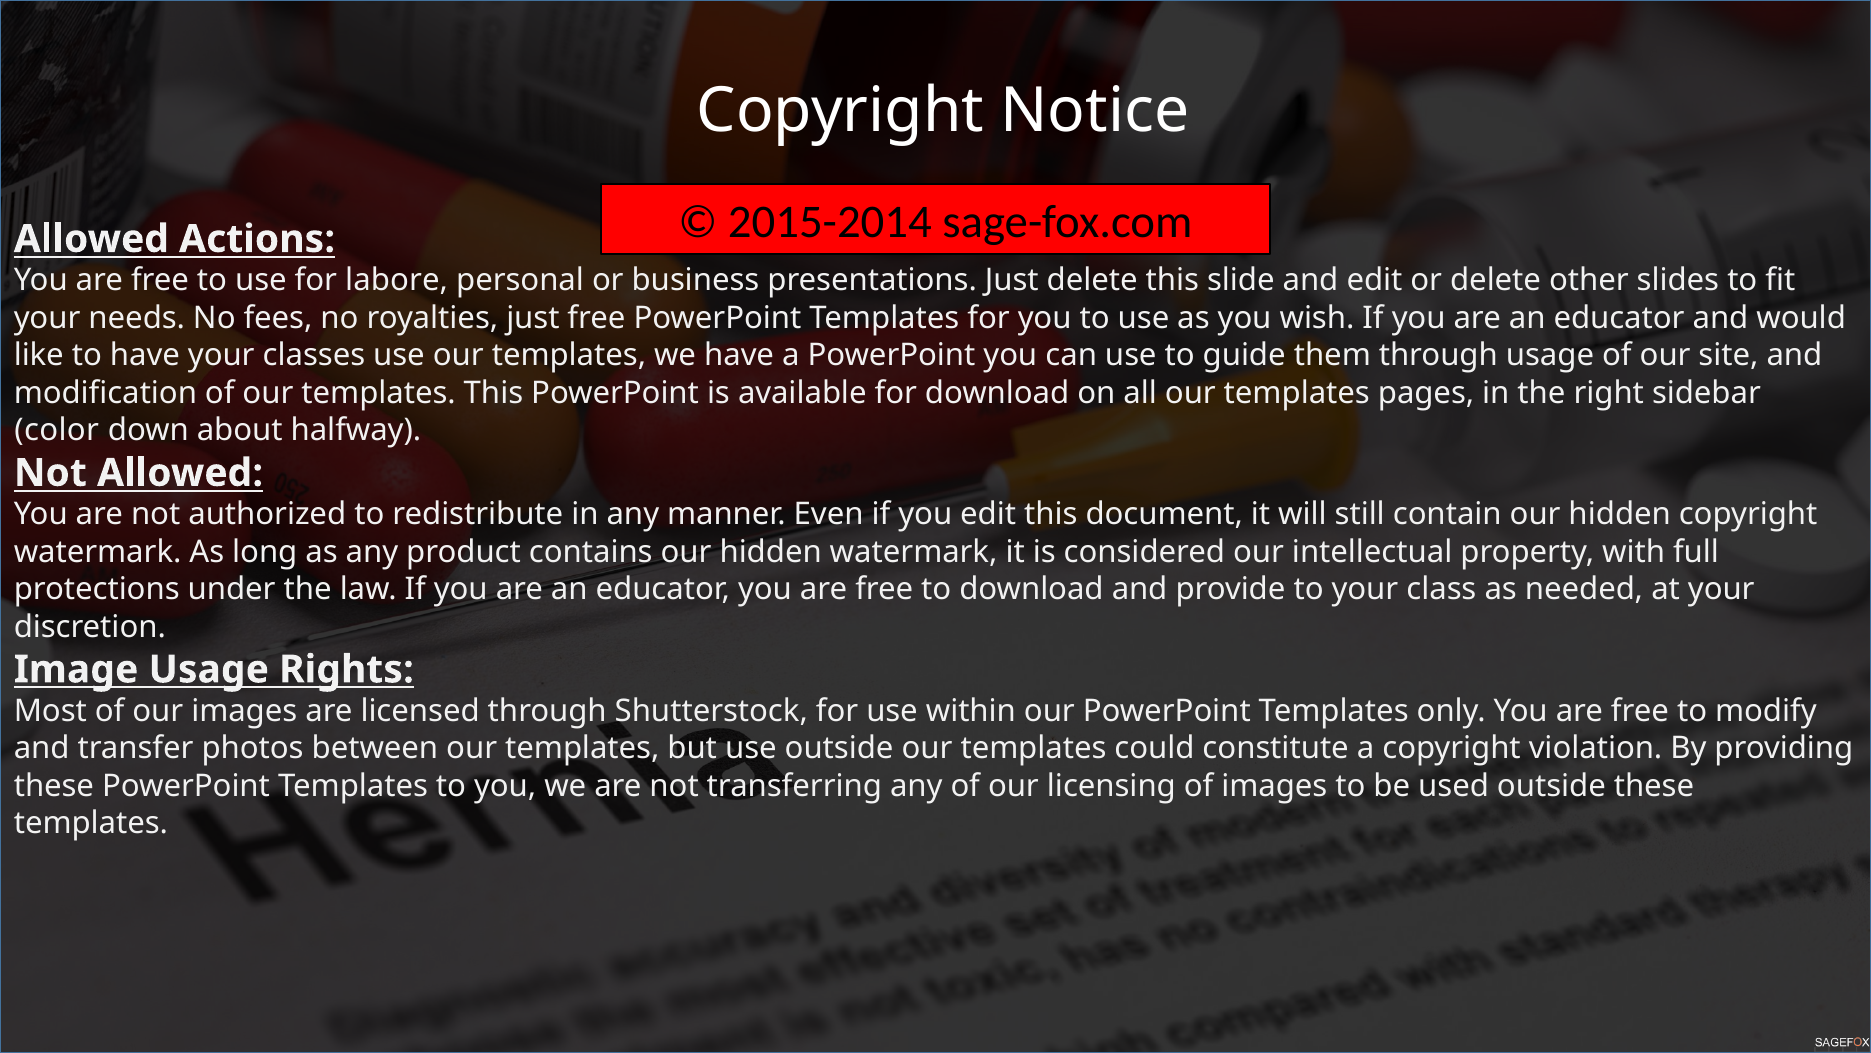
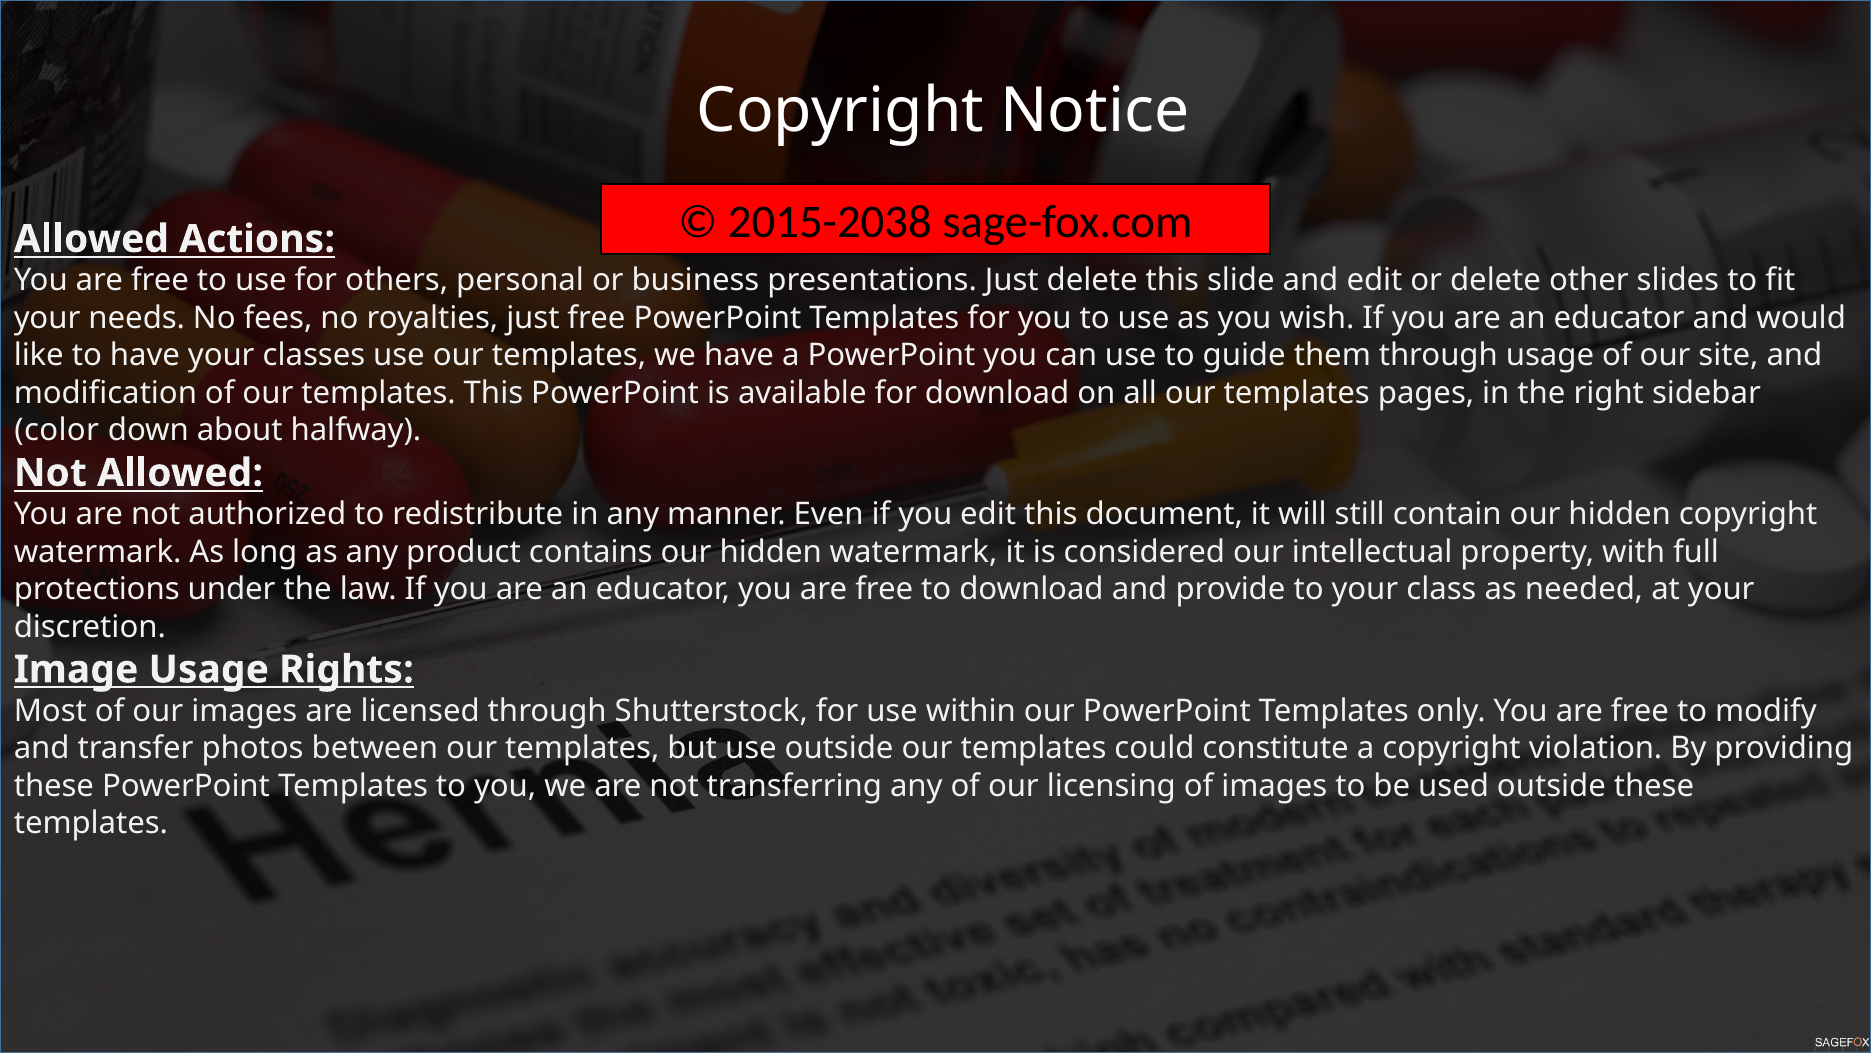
2015-2014: 2015-2014 -> 2015-2038 (830, 222)
labore: labore -> others (397, 281)
